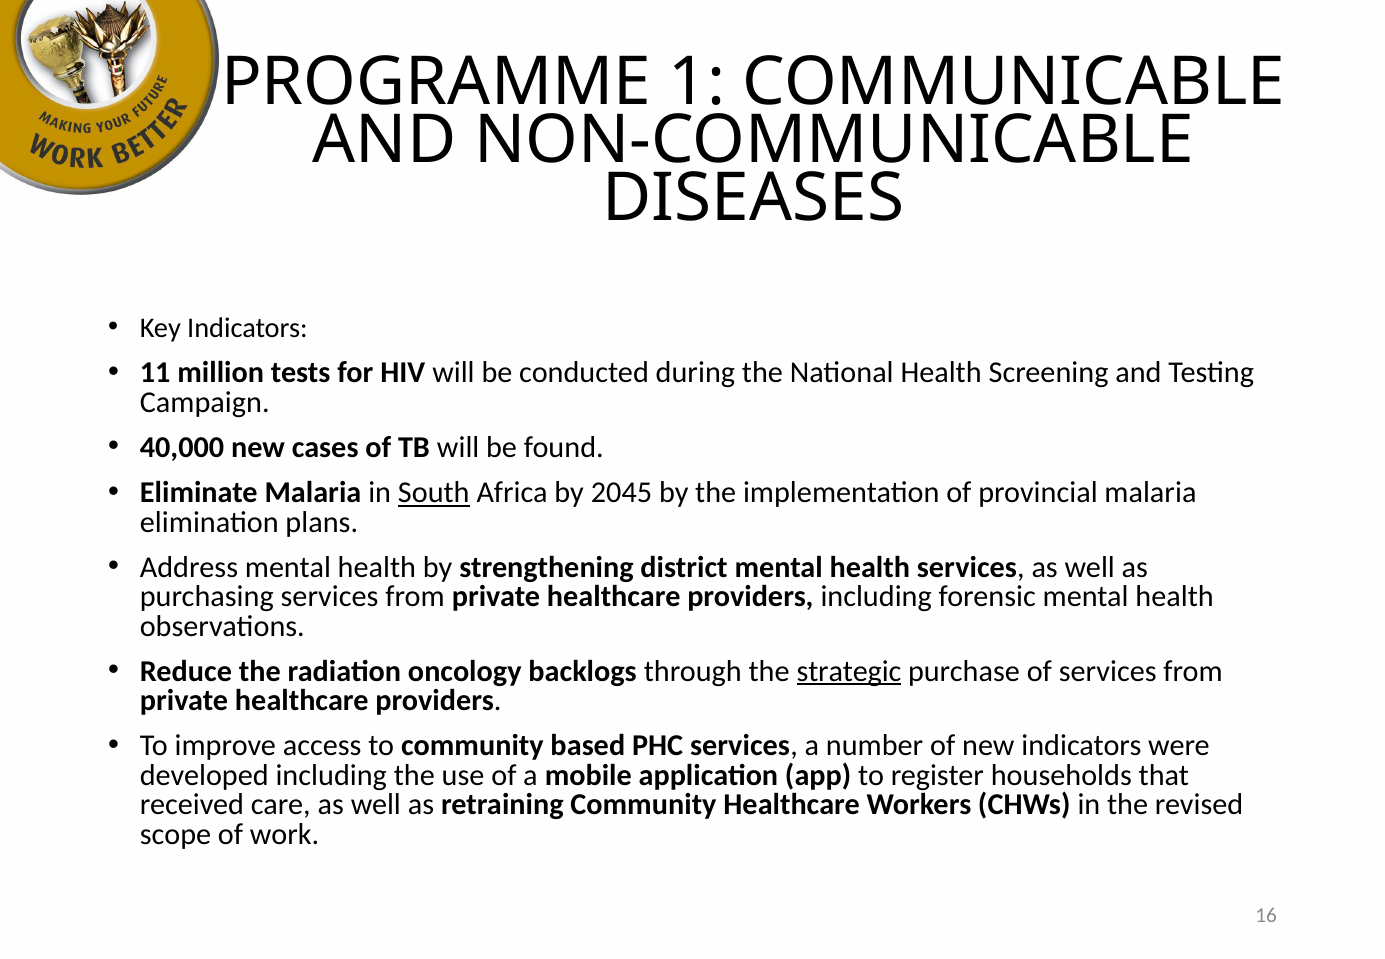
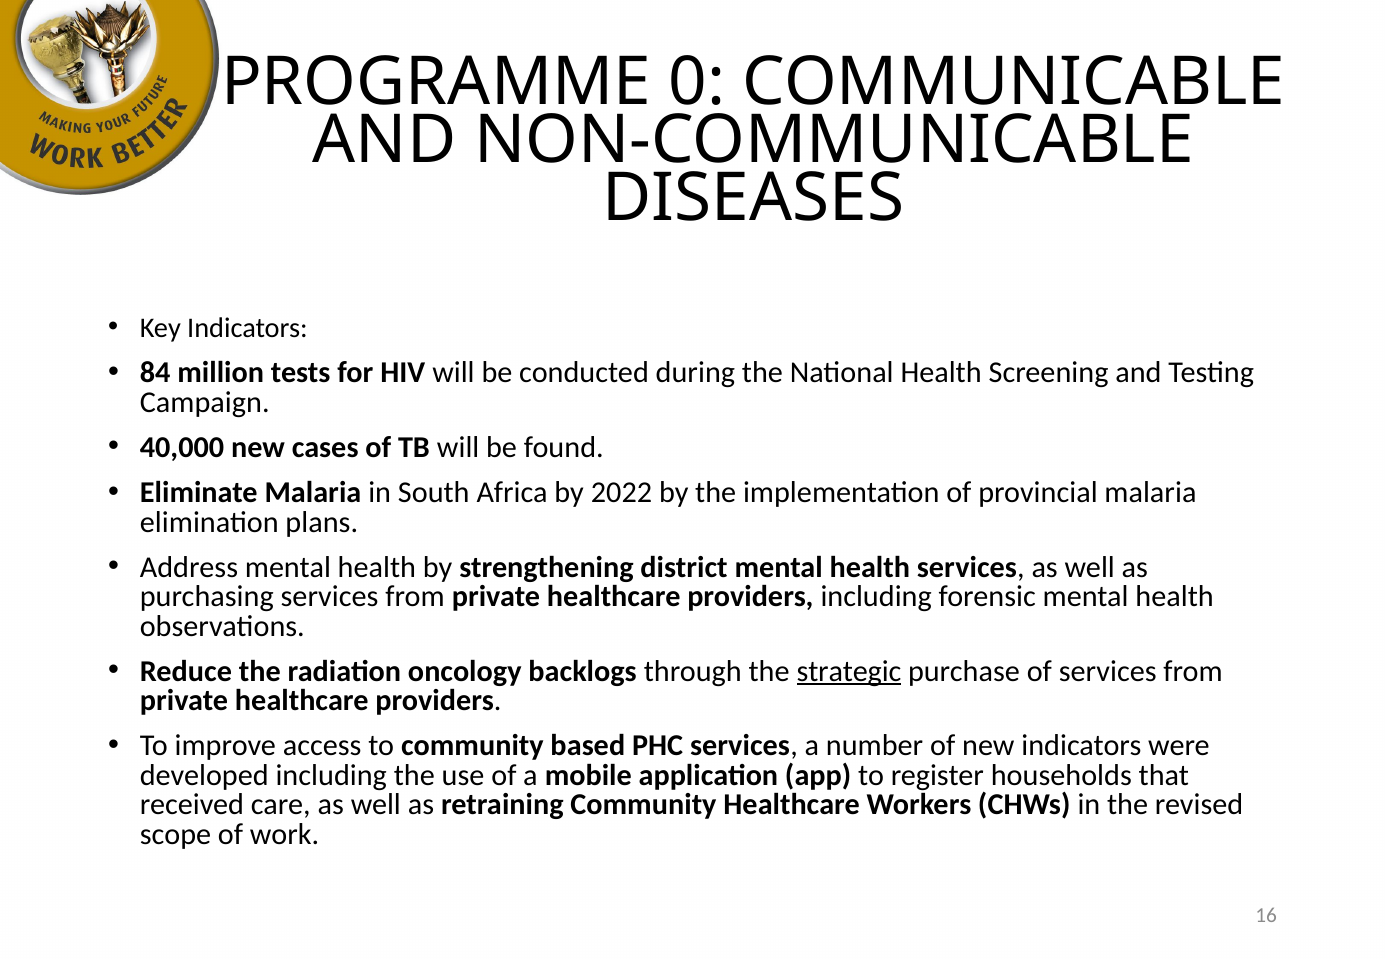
1: 1 -> 0 (697, 82)
11: 11 -> 84 (155, 373)
South underline: present -> none (434, 493)
2045: 2045 -> 2022 (622, 493)
